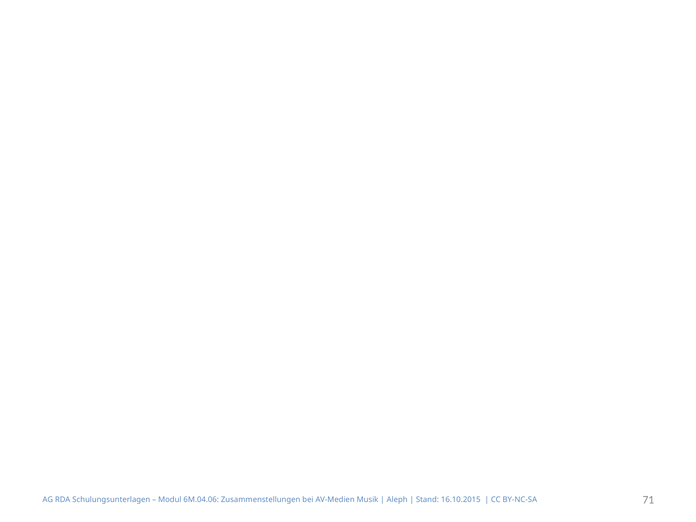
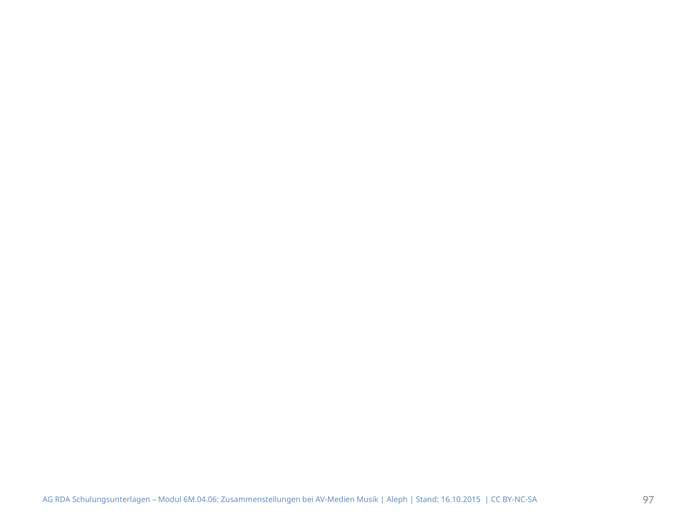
71: 71 -> 97 (648, 500)
